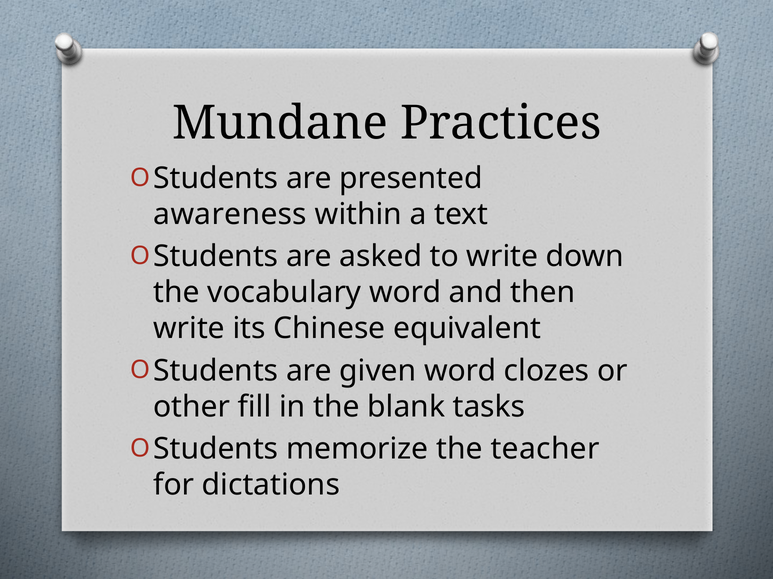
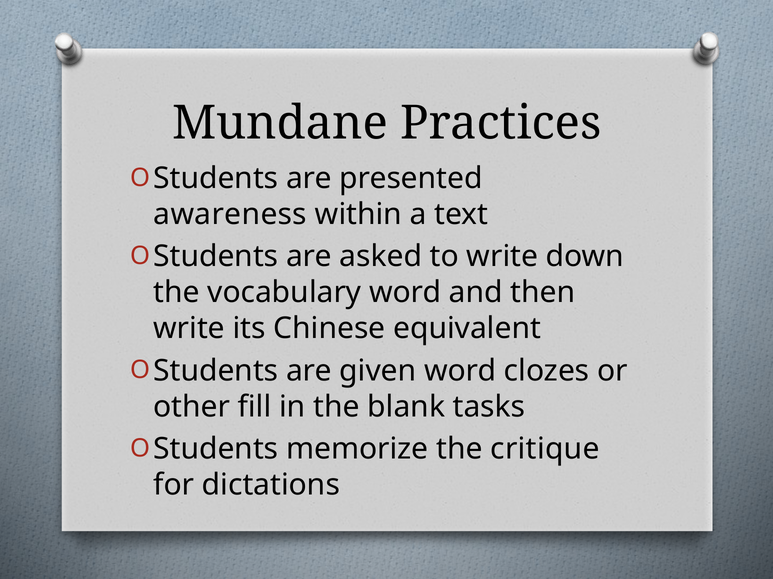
teacher: teacher -> critique (545, 449)
